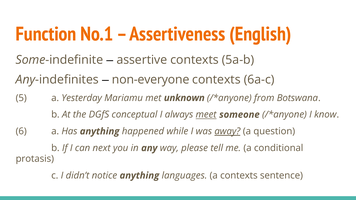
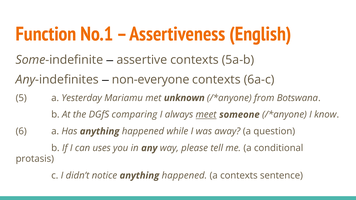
conceptual: conceptual -> comparing (134, 115)
away underline: present -> none (227, 131)
next: next -> uses (102, 148)
notice anything languages: languages -> happened (184, 176)
